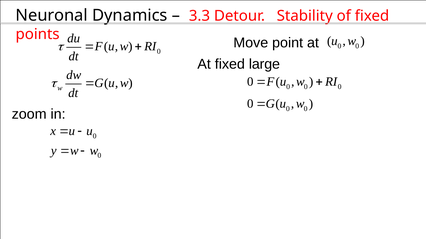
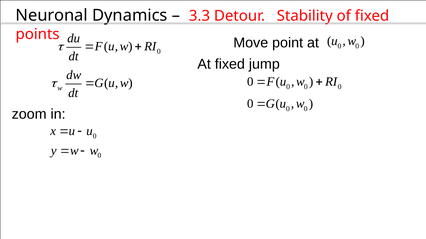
large: large -> jump (264, 64)
